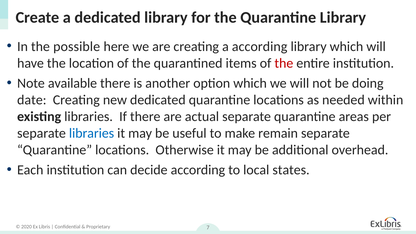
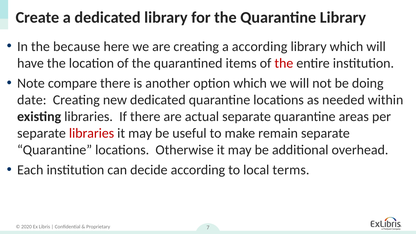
possible: possible -> because (77, 46)
available: available -> compare (73, 83)
libraries colour: blue -> red (92, 133)
states: states -> terms (291, 170)
